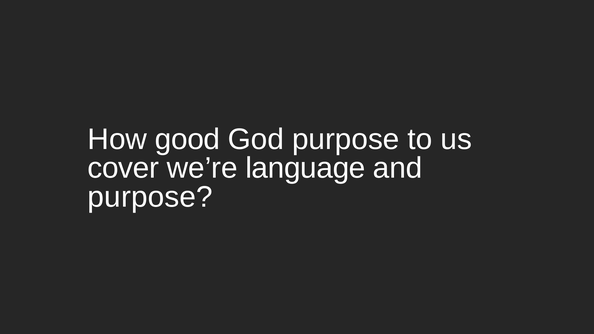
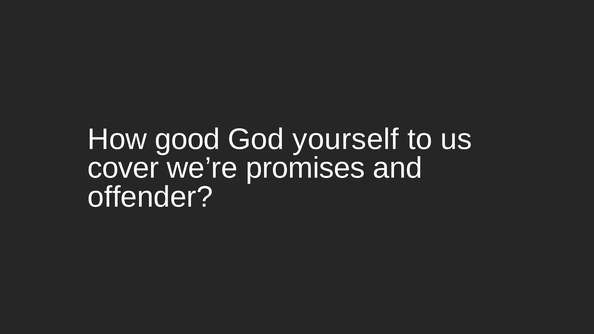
God purpose: purpose -> yourself (346, 139)
language: language -> promises (305, 168)
purpose: purpose -> offender (150, 197)
